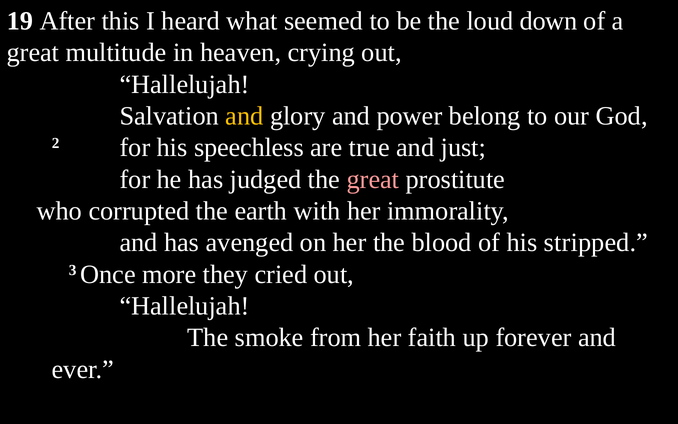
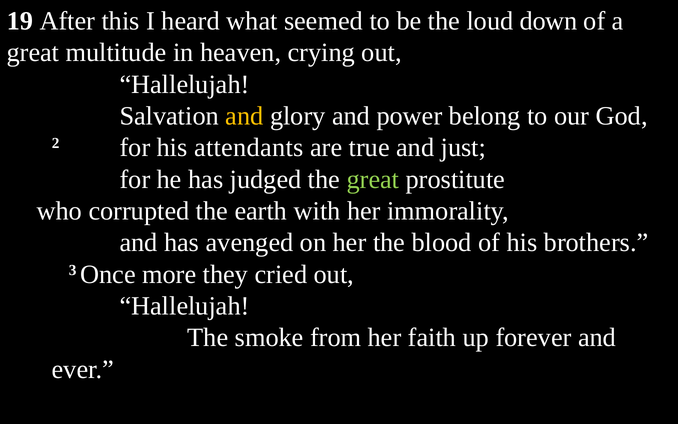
speechless: speechless -> attendants (249, 148)
great colour: pink -> light green (373, 179)
stripped: stripped -> brothers (596, 243)
